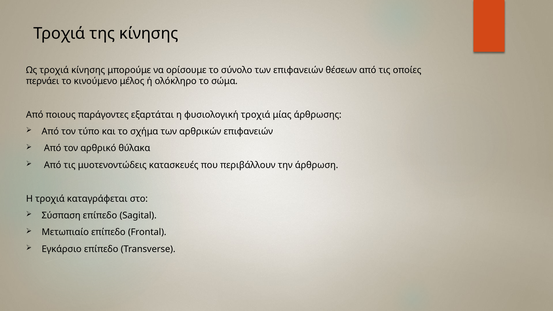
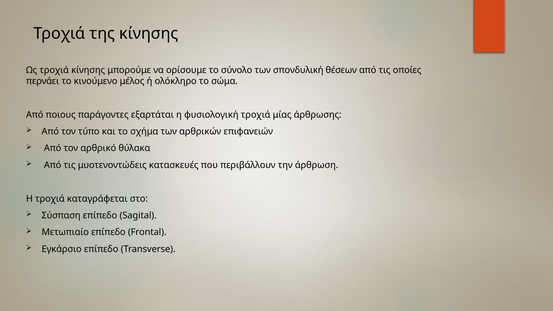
των επιφανειών: επιφανειών -> σπονδυλική (298, 70)
